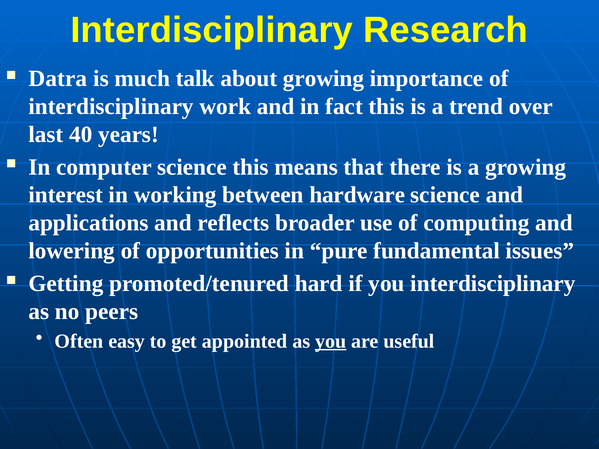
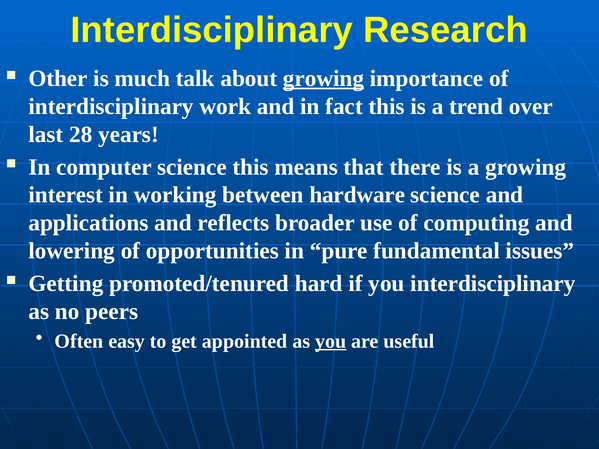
Datra: Datra -> Other (58, 79)
growing underline: none -> present (324, 79)
40: 40 -> 28 (81, 134)
